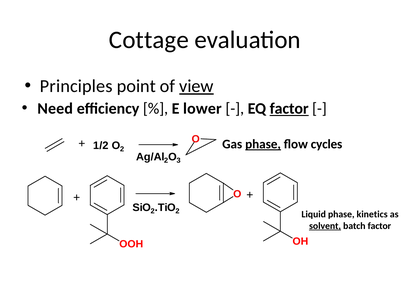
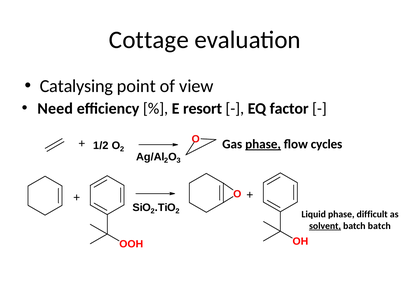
Principles: Principles -> Catalysing (76, 86)
view underline: present -> none (196, 86)
lower: lower -> resort (203, 108)
factor underline: present -> none (289, 108)
kinetics: kinetics -> difficult (372, 214)
batch factor: factor -> batch (379, 226)
